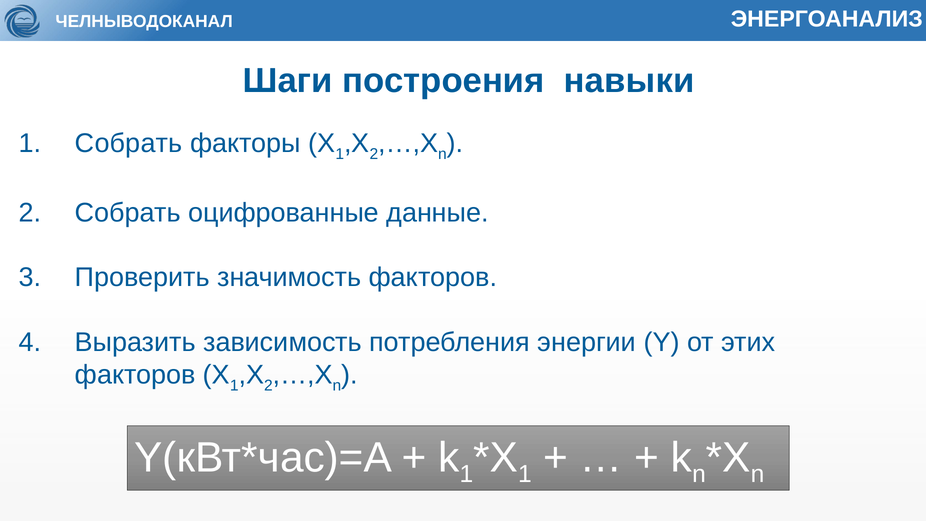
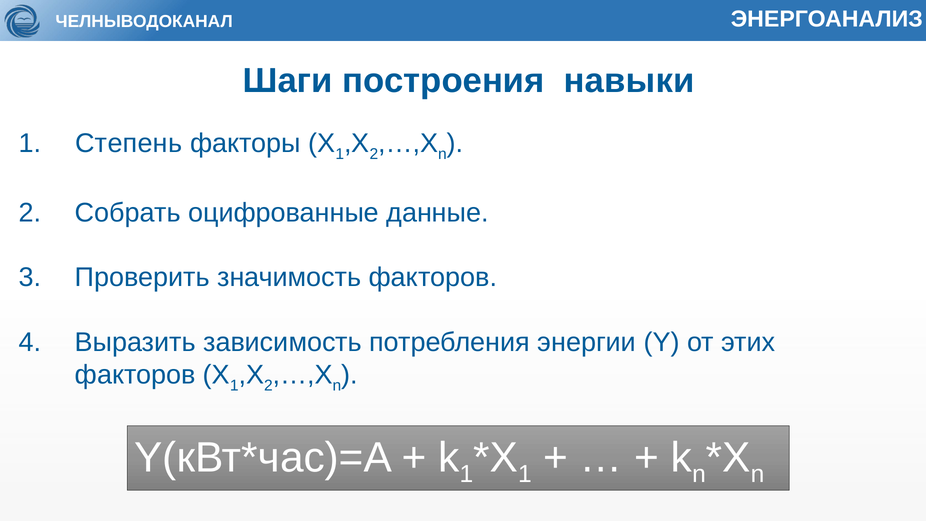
Собрать: Собрать -> Степень (129, 143)
